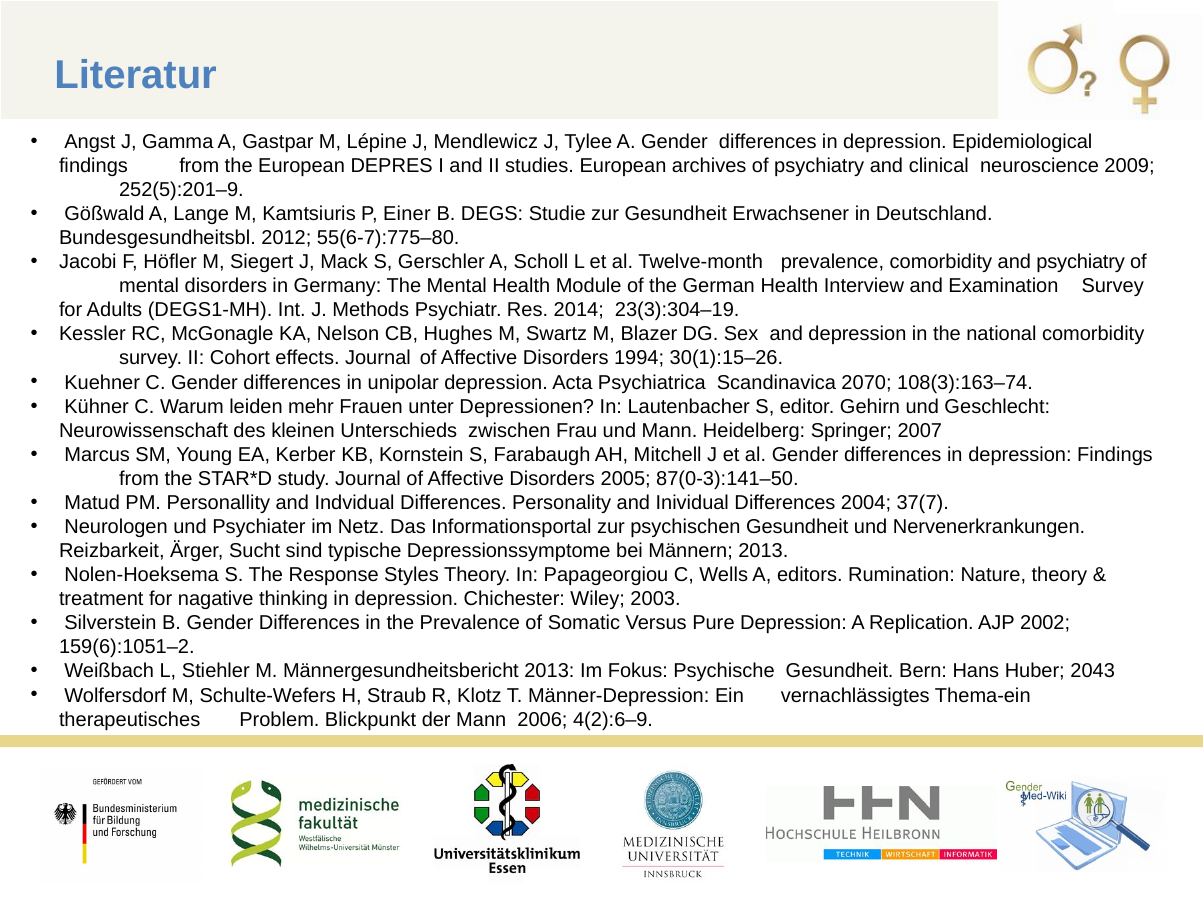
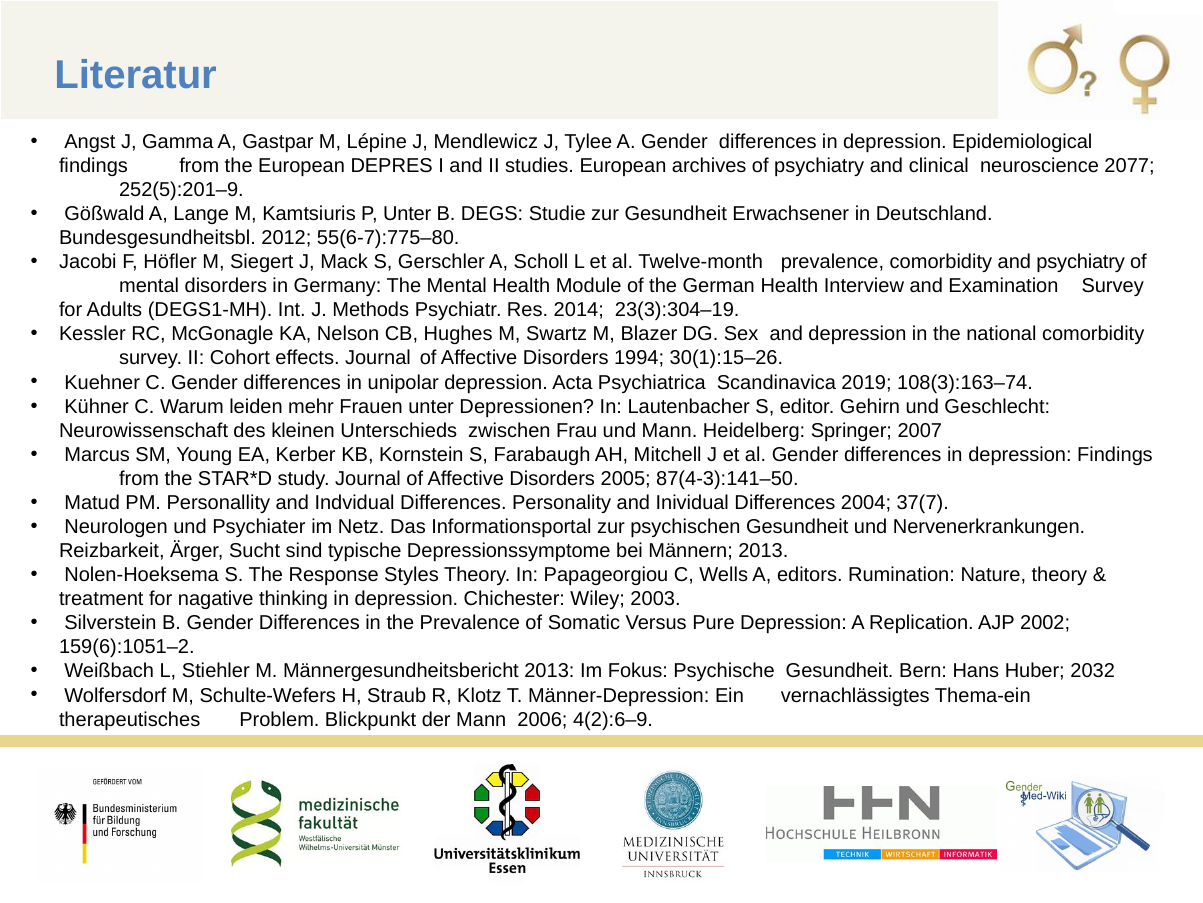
2009: 2009 -> 2077 (1130, 166)
P Einer: Einer -> Unter (407, 214)
2070: 2070 -> 2019 (867, 382)
87(0-3):141–50: 87(0-3):141–50 -> 87(4-3):141–50 (727, 478)
2043: 2043 -> 2032 (1093, 671)
